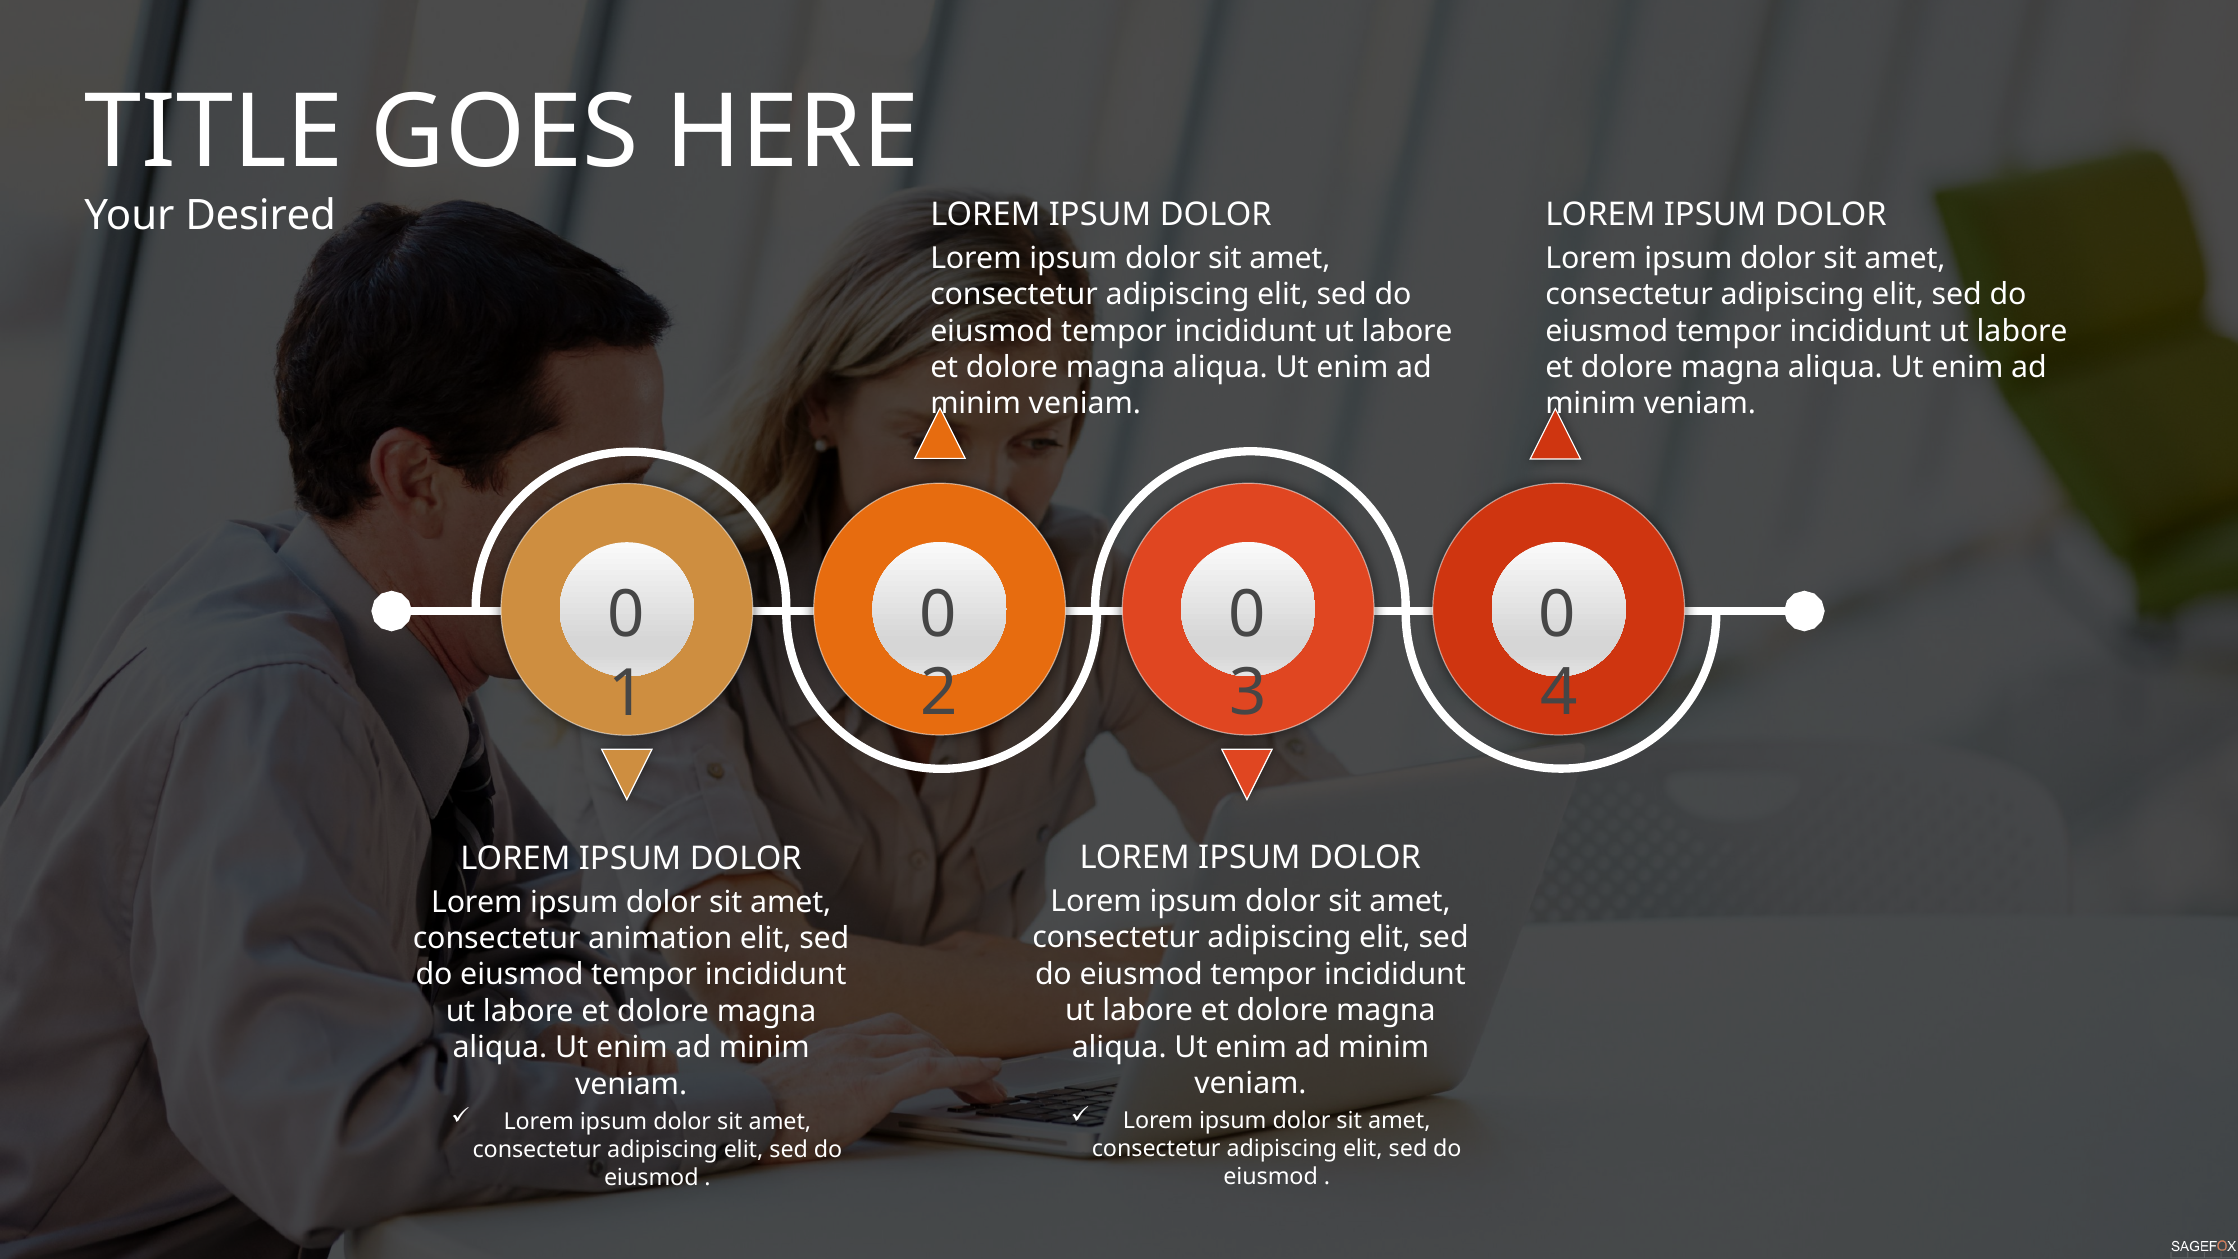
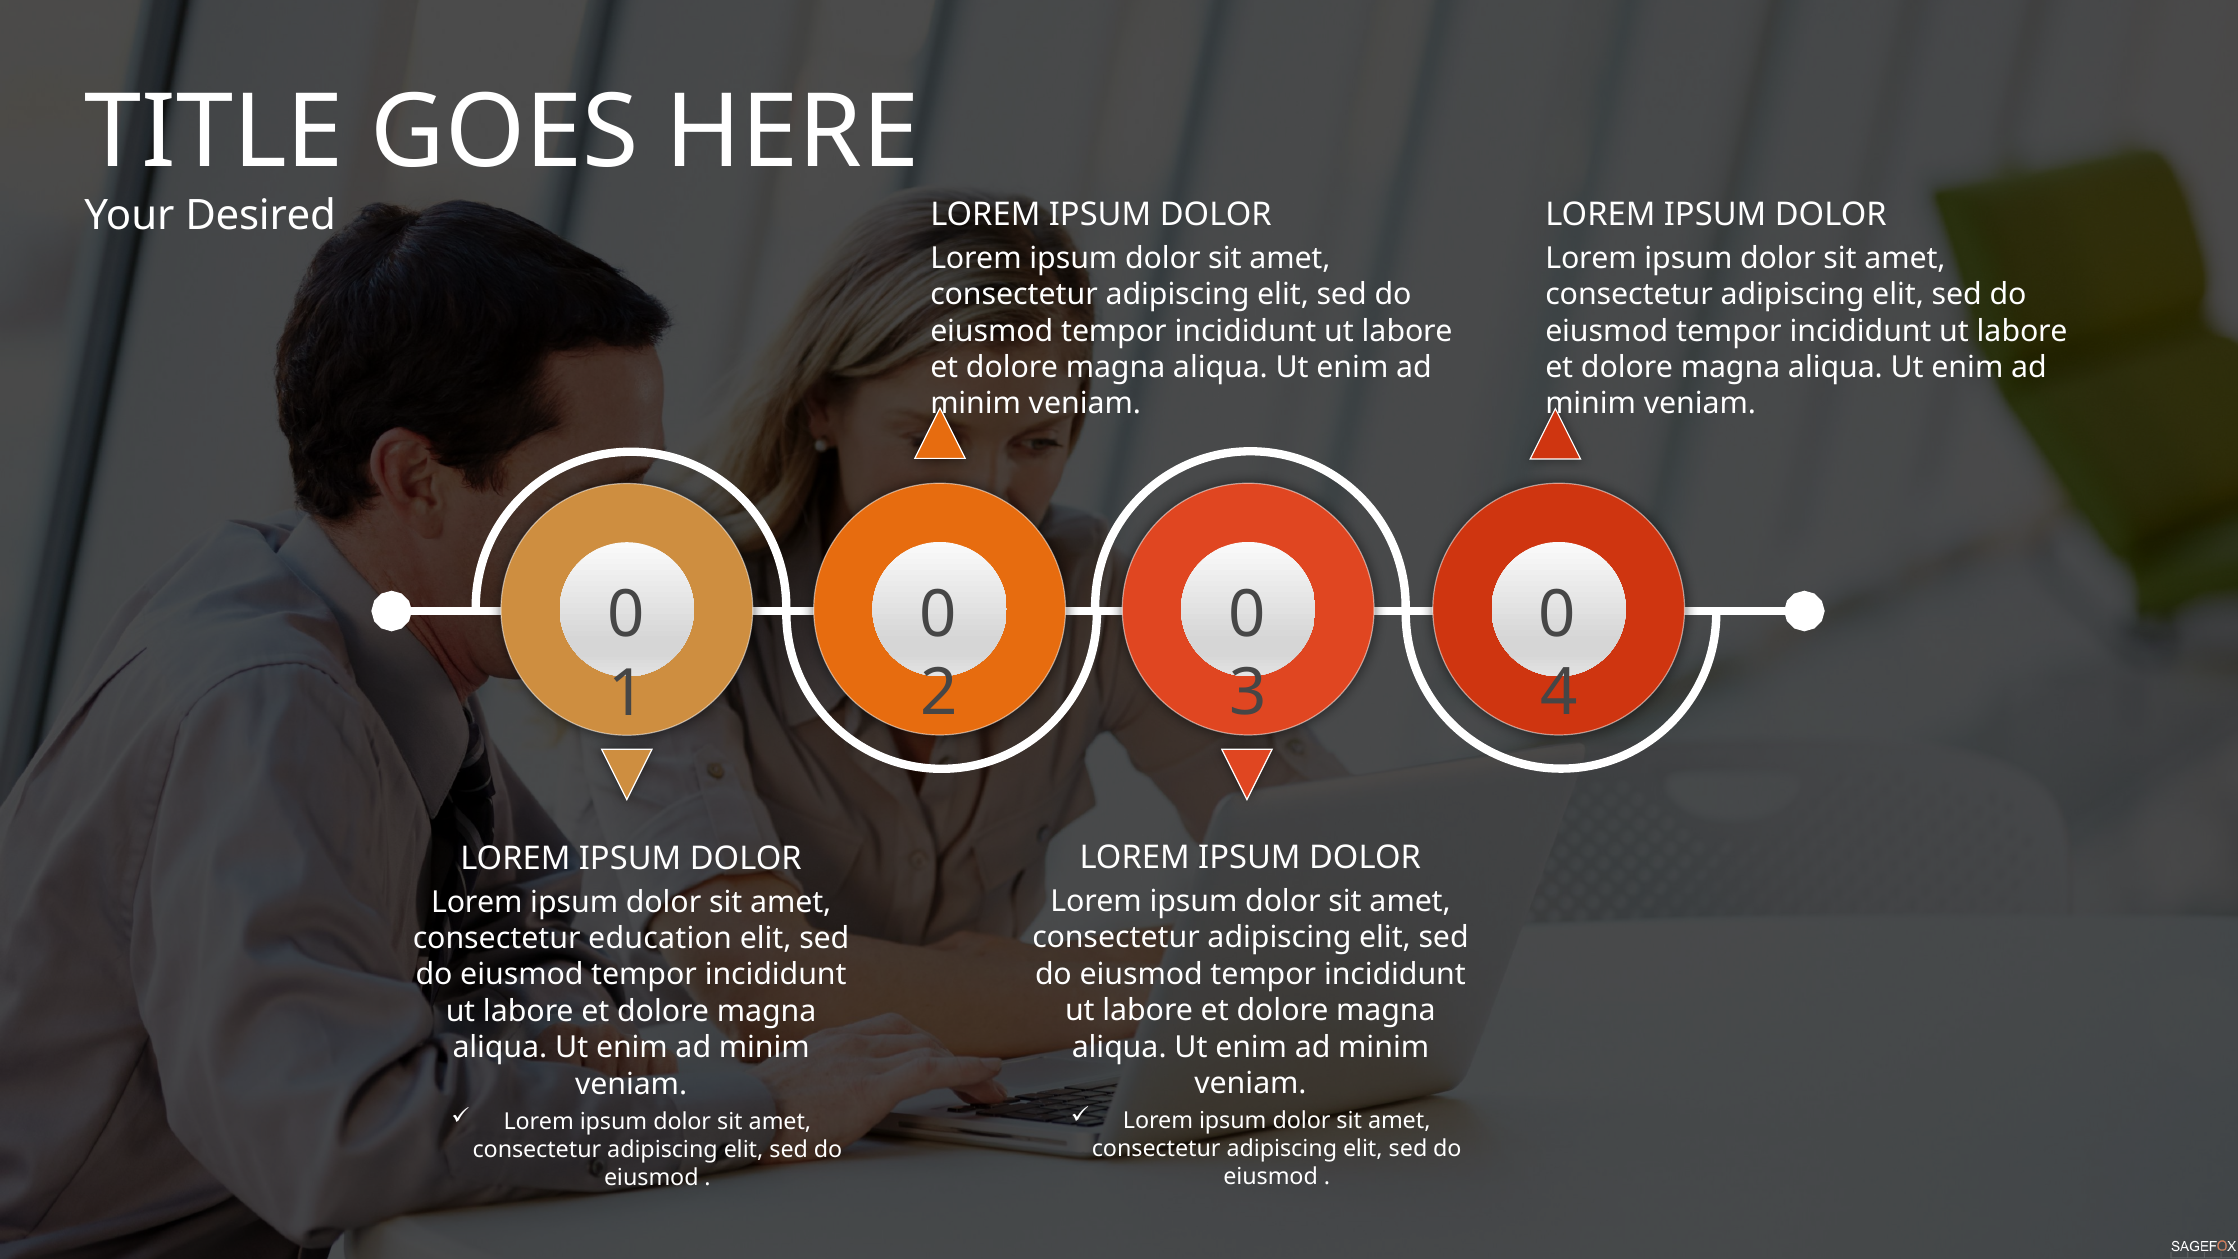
animation: animation -> education (660, 938)
